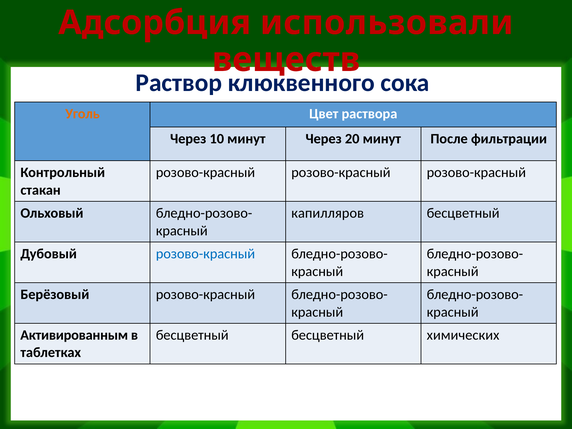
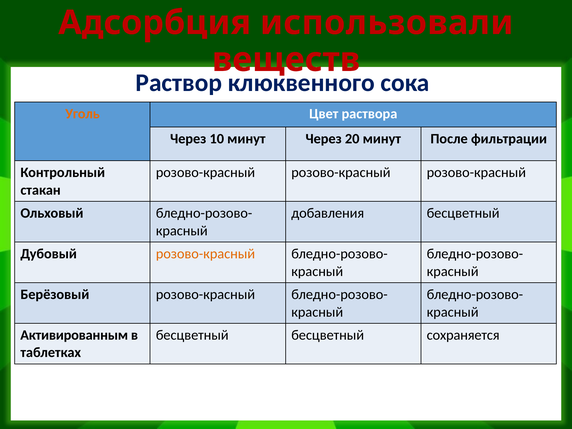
капилляров: капилляров -> добавления (328, 213)
розово-красный colour: blue -> orange (205, 254)
химических: химических -> сохраняется (463, 335)
